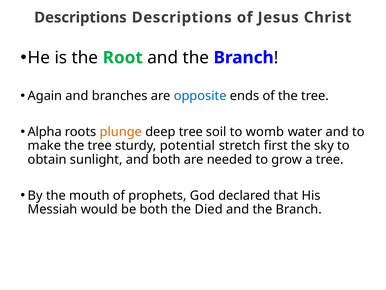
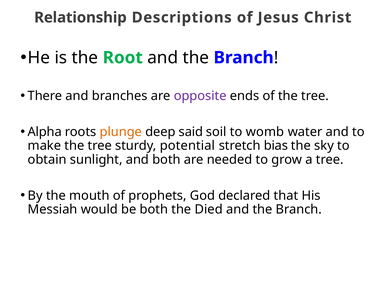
Descriptions: Descriptions -> Relationship (80, 17)
Again: Again -> There (45, 96)
opposite colour: blue -> purple (200, 96)
deep tree: tree -> said (191, 132)
first: first -> bias (276, 145)
